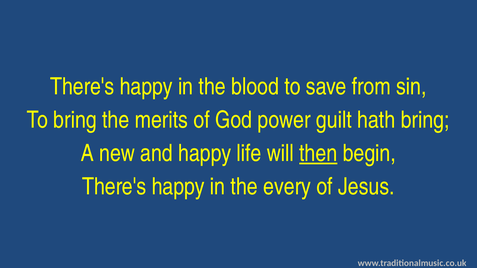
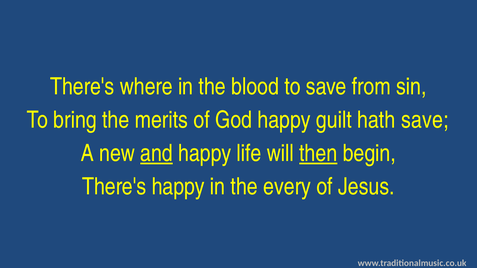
happy: happy -> where (146, 87)
God power: power -> happy (284, 120)
hath bring: bring -> save (425, 120)
and underline: none -> present (157, 153)
